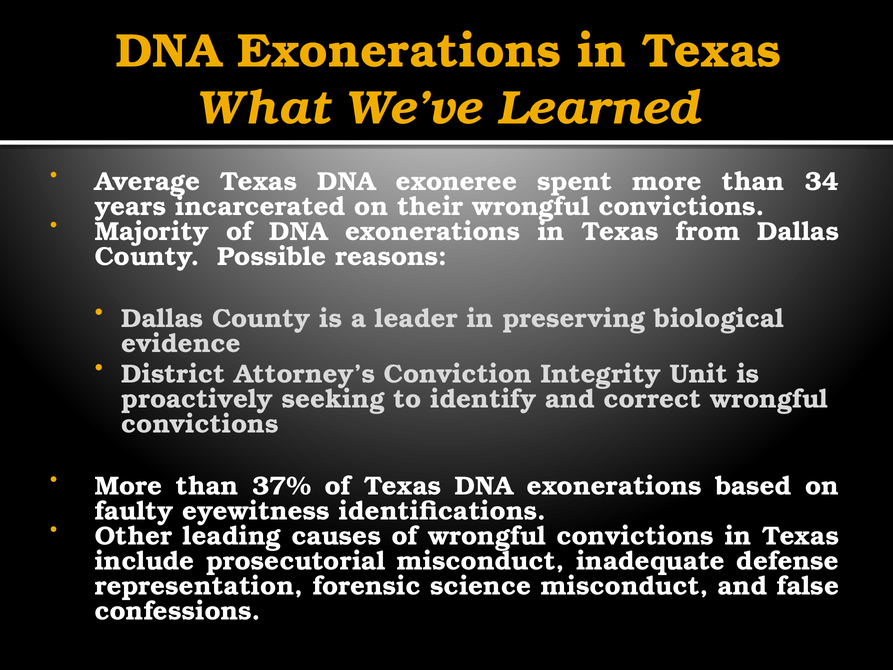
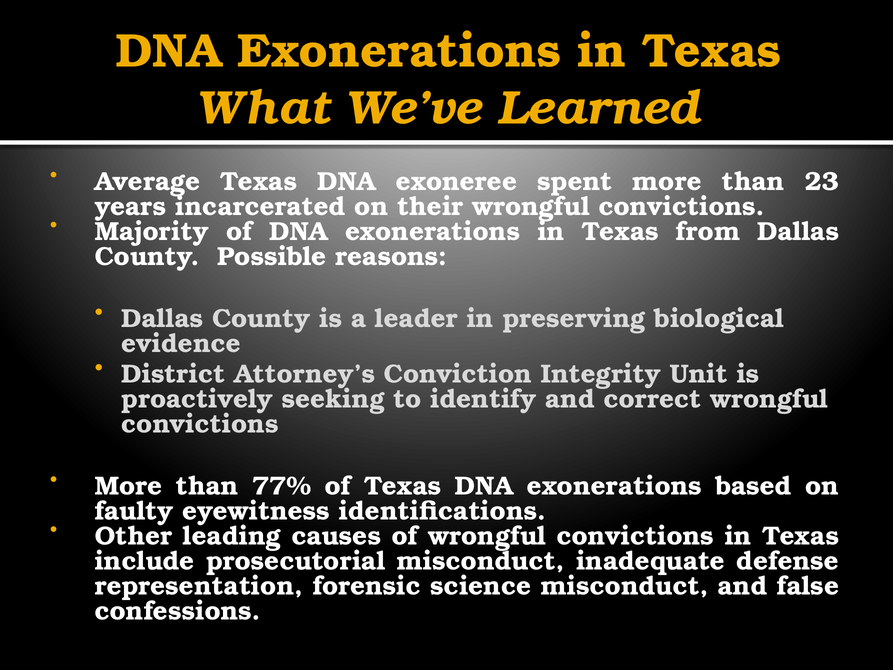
34: 34 -> 23 (822, 182)
37%: 37% -> 77% (282, 486)
